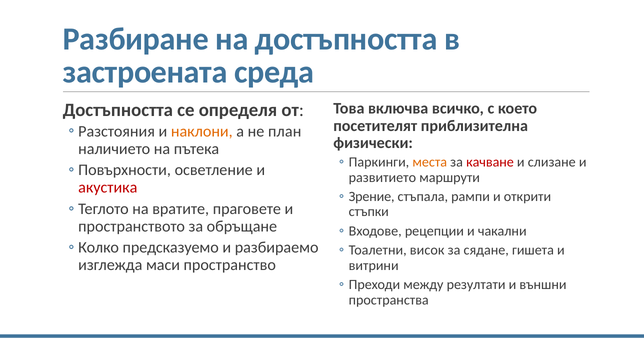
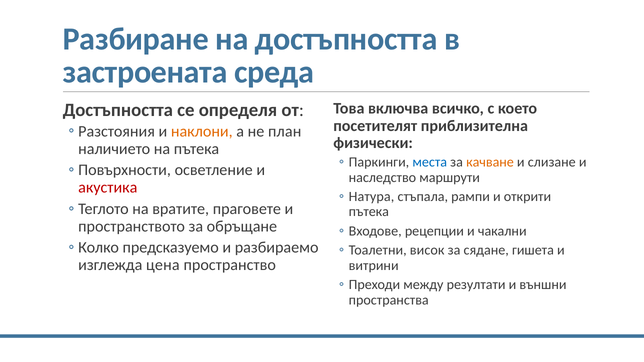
места colour: orange -> blue (430, 162)
качване colour: red -> orange (490, 162)
развитието: развитието -> наследство (382, 177)
Зрение: Зрение -> Натура (372, 197)
стъпки: стъпки -> пътека (369, 212)
маси: маси -> цена (163, 265)
